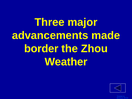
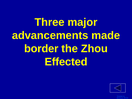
Weather: Weather -> Effected (66, 62)
